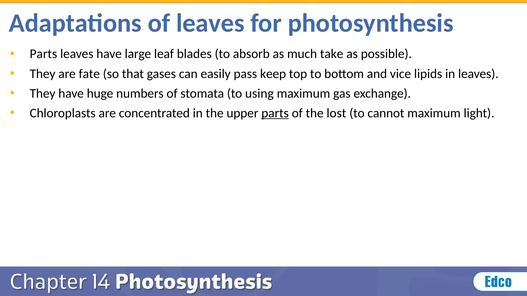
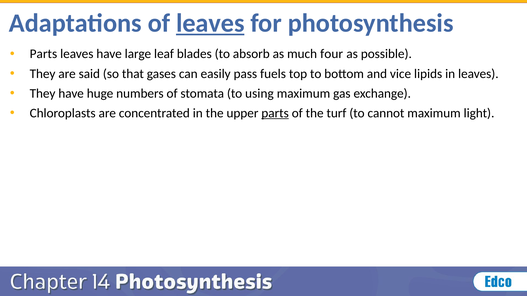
leaves underline: none -> present (210, 23)
take: take -> four (332, 54)
fate: fate -> said (89, 74)
keep: keep -> fuels (273, 74)
lost: lost -> turf (336, 113)
